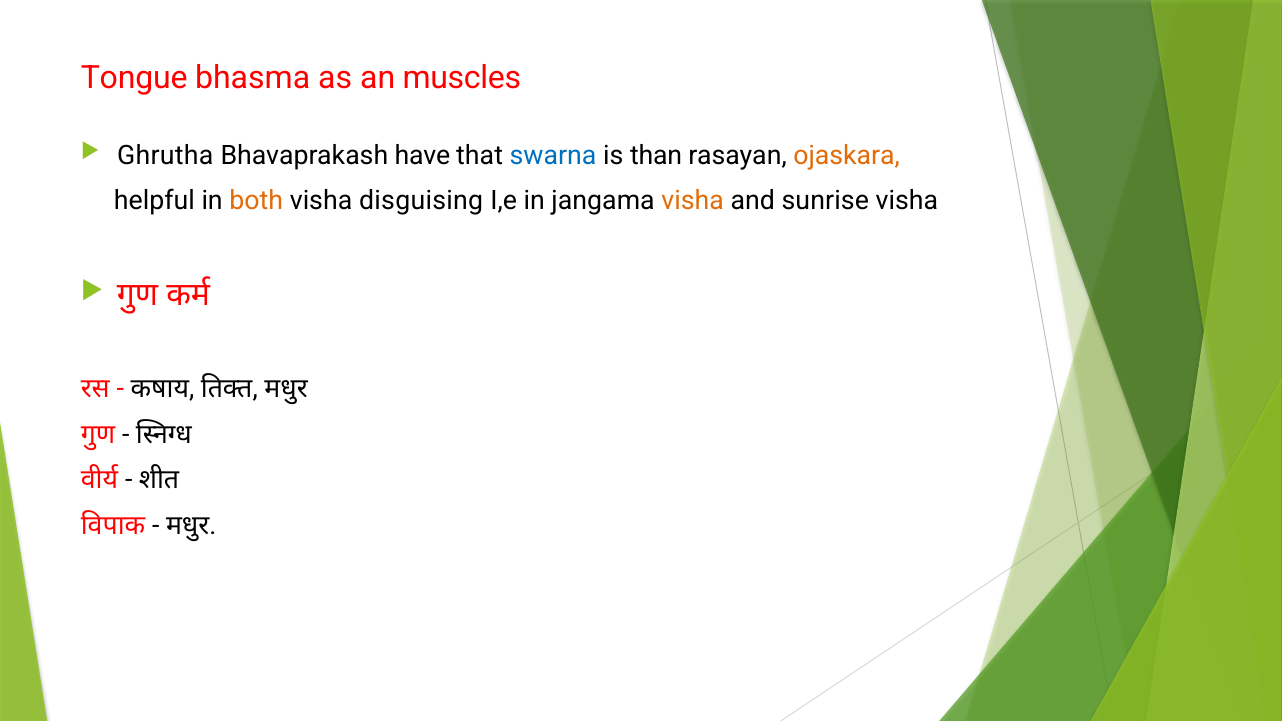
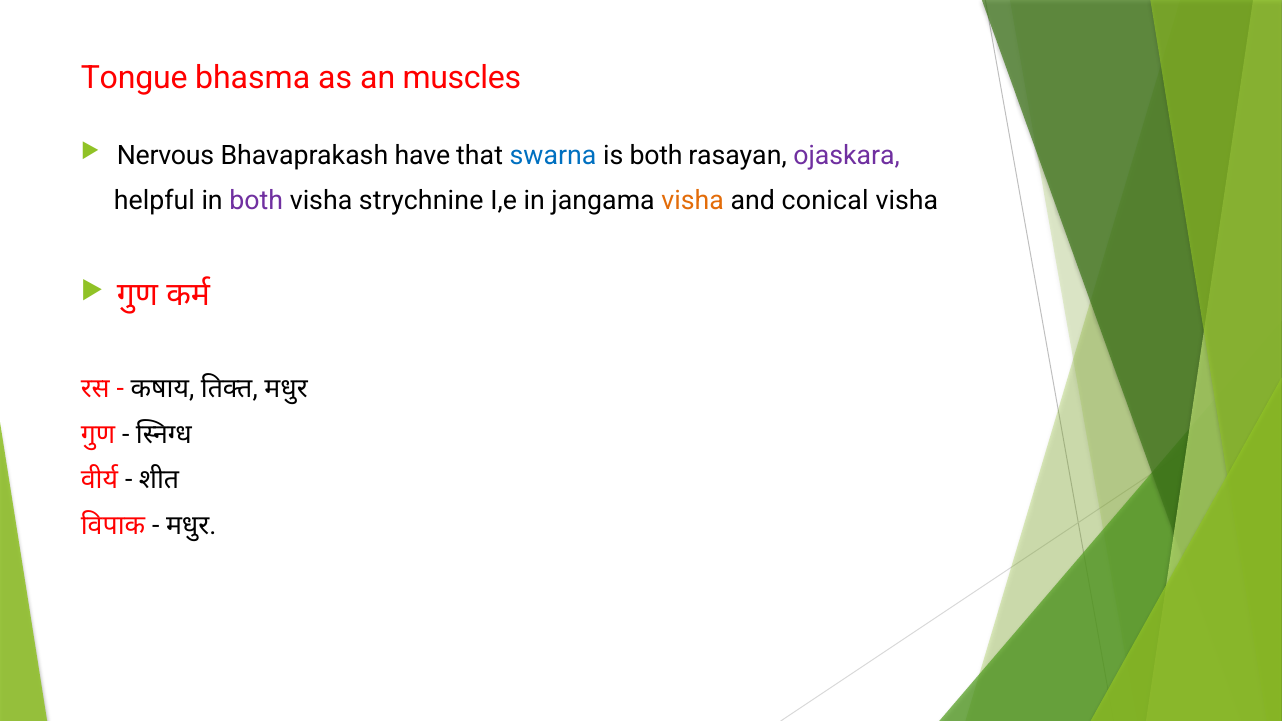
Ghrutha: Ghrutha -> Nervous (166, 155)
is than: than -> both (656, 155)
ojaskara colour: orange -> purple (847, 155)
both colour: orange -> purple (256, 201)
disguising: disguising -> strychnine (421, 201)
sunrise: sunrise -> conical (825, 201)
